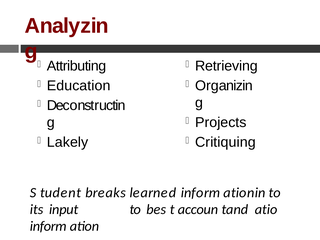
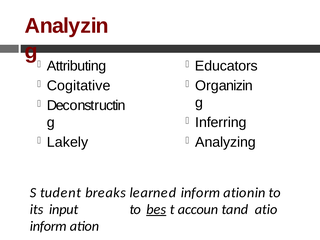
Retrieving: Retrieving -> Educators (226, 66)
Education: Education -> Cogitative (79, 86)
Projects: Projects -> Inferring (221, 123)
Critiquing: Critiquing -> Analyzing (226, 142)
bes underline: none -> present (156, 209)
